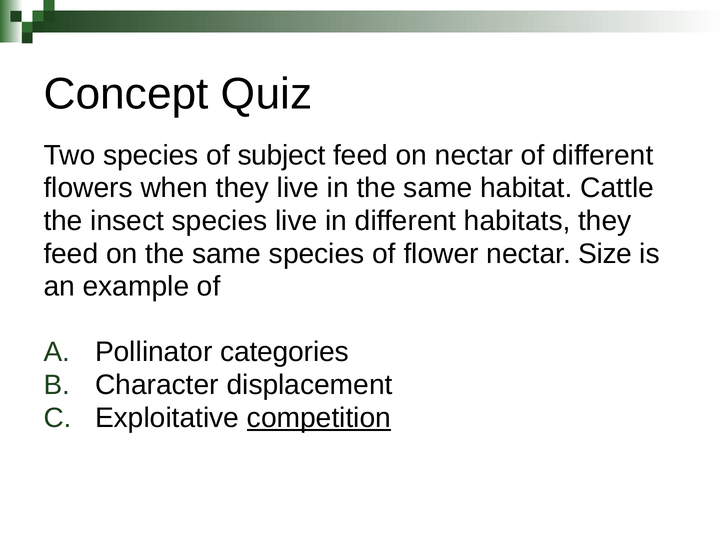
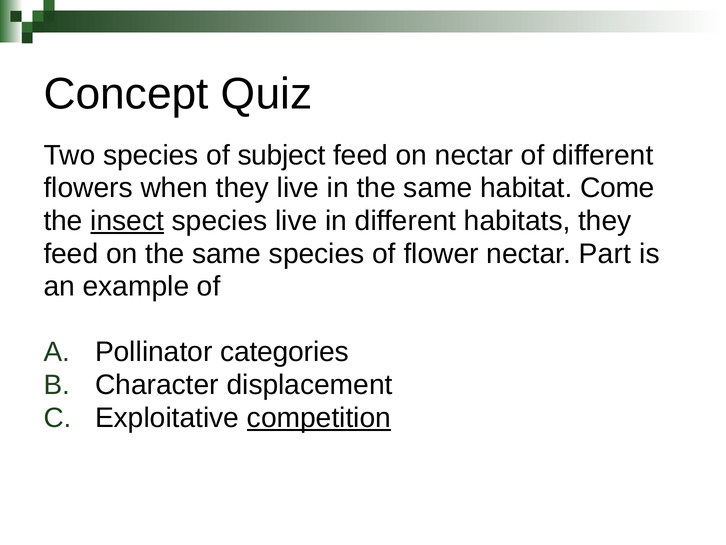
Cattle: Cattle -> Come (617, 188)
insect underline: none -> present (127, 221)
Size: Size -> Part (605, 253)
